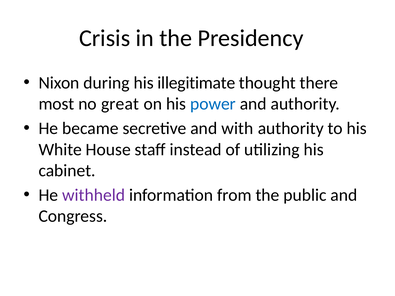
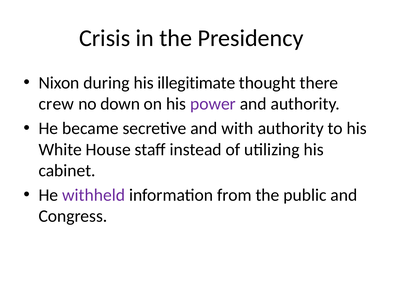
most: most -> crew (56, 104)
great: great -> down (120, 104)
power colour: blue -> purple (213, 104)
